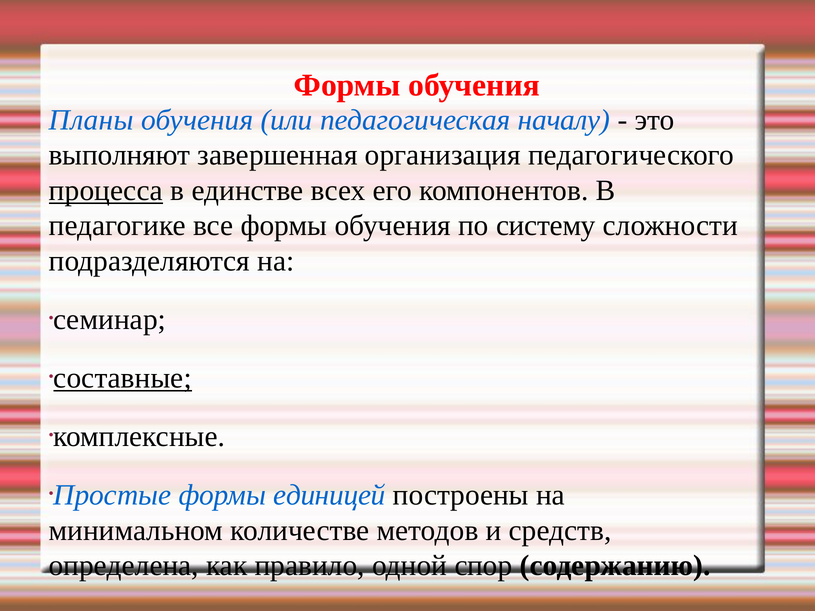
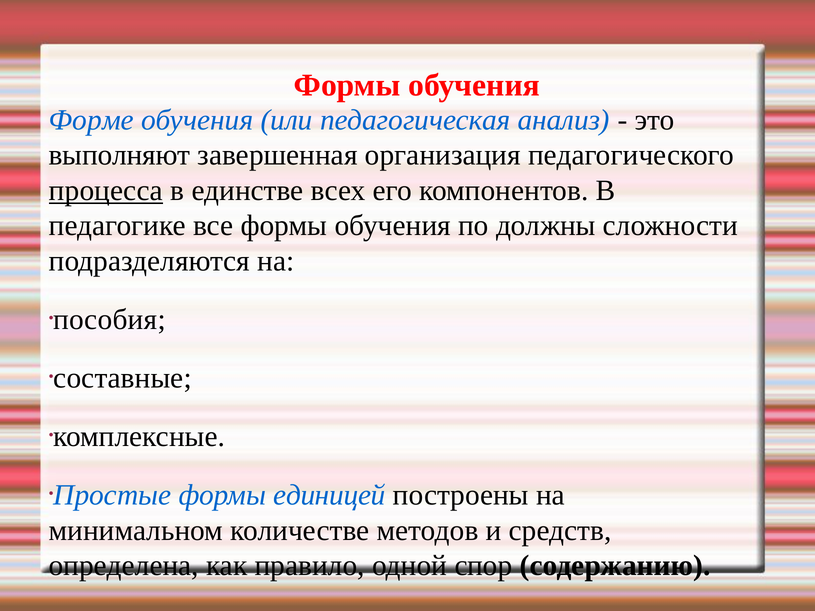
Планы: Планы -> Форме (91, 120)
началу: началу -> анализ (564, 120)
систему: систему -> должны (546, 226)
семинар: семинар -> пособия (110, 320)
составные underline: present -> none (123, 378)
